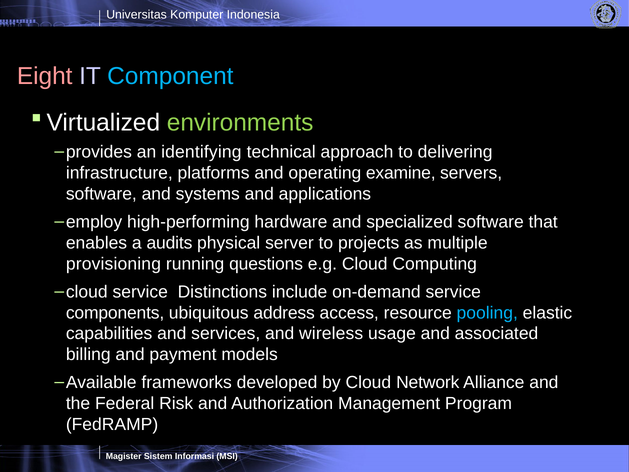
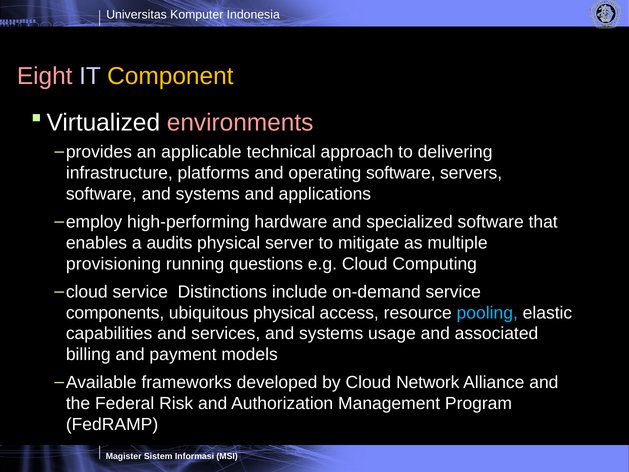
Component colour: light blue -> yellow (170, 76)
environments colour: light green -> pink (240, 123)
identifying: identifying -> applicable (201, 152)
operating examine: examine -> software (401, 173)
projects: projects -> mitigate (369, 243)
ubiquitous address: address -> physical (284, 313)
services and wireless: wireless -> systems (331, 334)
